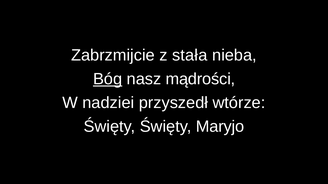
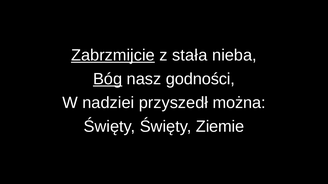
Zabrzmijcie underline: none -> present (113, 55)
mądrości: mądrości -> godności (200, 79)
wtórze: wtórze -> można (239, 103)
Maryjo: Maryjo -> Ziemie (220, 127)
